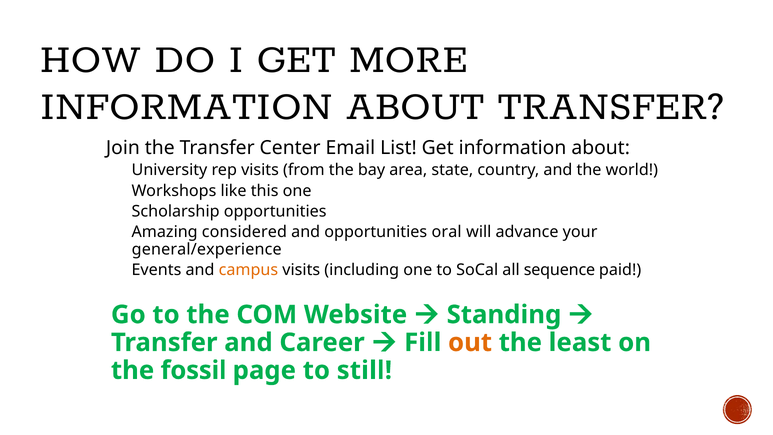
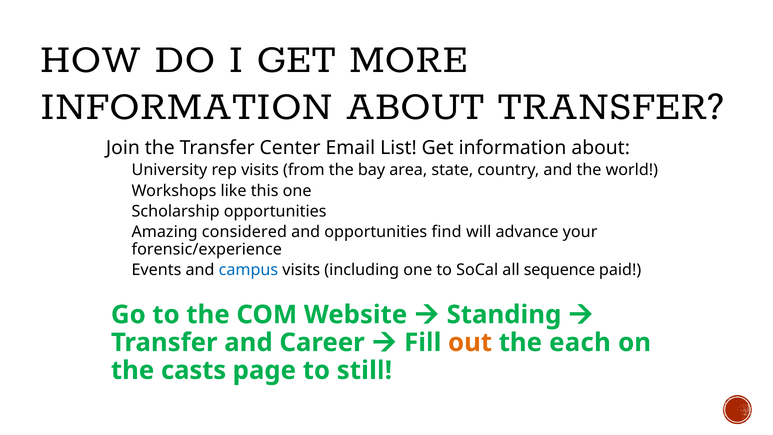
oral: oral -> find (447, 232)
general/experience: general/experience -> forensic/experience (207, 249)
campus colour: orange -> blue (248, 270)
least: least -> each (580, 342)
fossil: fossil -> casts (194, 370)
